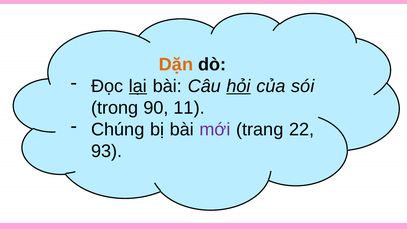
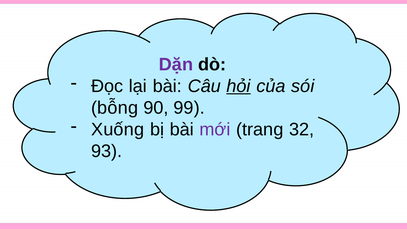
Dặn colour: orange -> purple (176, 64)
lại underline: present -> none (138, 86)
trong: trong -> bỗng (115, 108)
11: 11 -> 99 (189, 108)
Chúng: Chúng -> Xuống (118, 129)
22: 22 -> 32 (302, 129)
